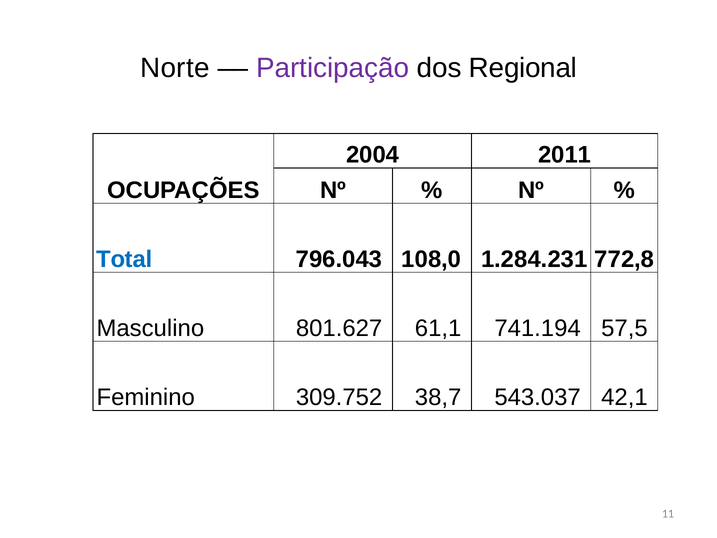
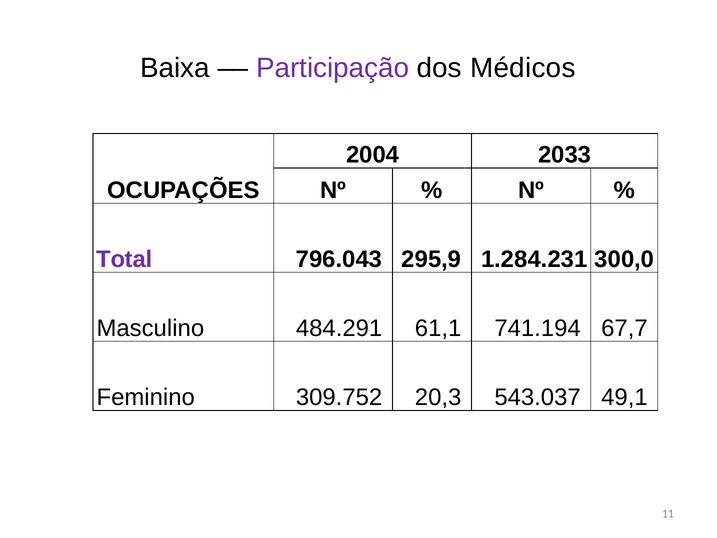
Norte: Norte -> Baixa (175, 68)
Regional: Regional -> Médicos (523, 68)
2011: 2011 -> 2033 (565, 155)
Total colour: blue -> purple (124, 259)
108,0: 108,0 -> 295,9 (431, 259)
772,8: 772,8 -> 300,0 (624, 259)
801.627: 801.627 -> 484.291 (339, 328)
57,5: 57,5 -> 67,7 (624, 328)
38,7: 38,7 -> 20,3 (438, 397)
42,1: 42,1 -> 49,1 (624, 397)
